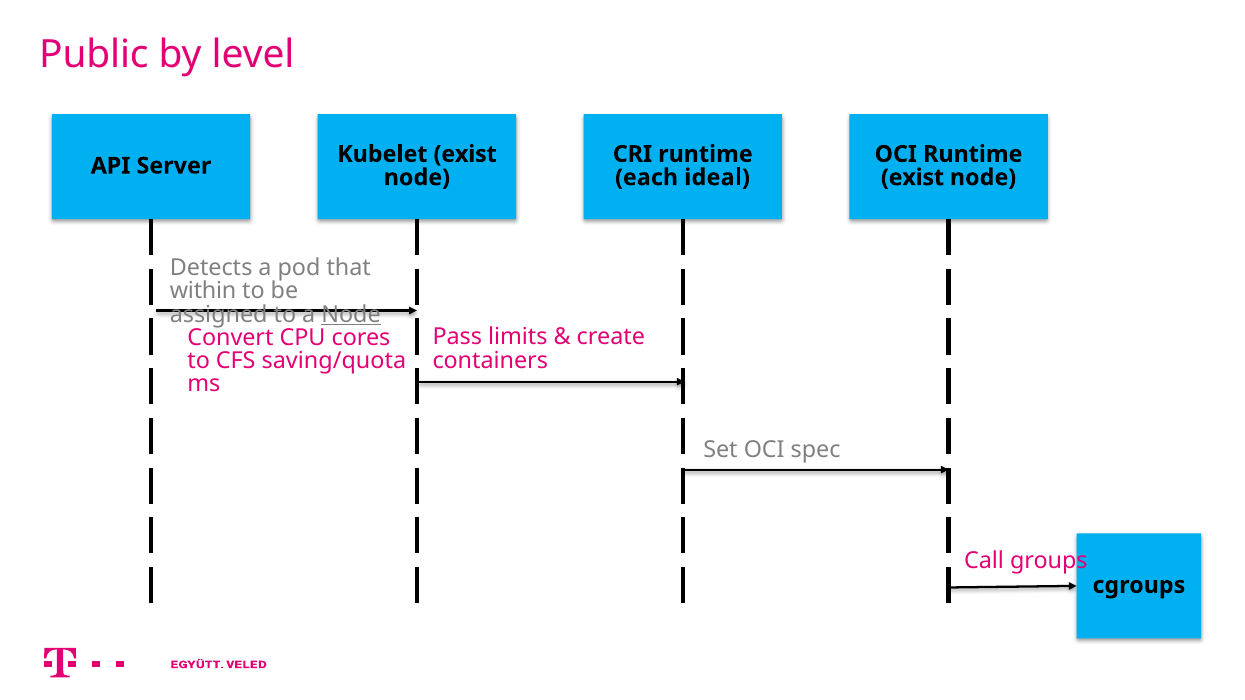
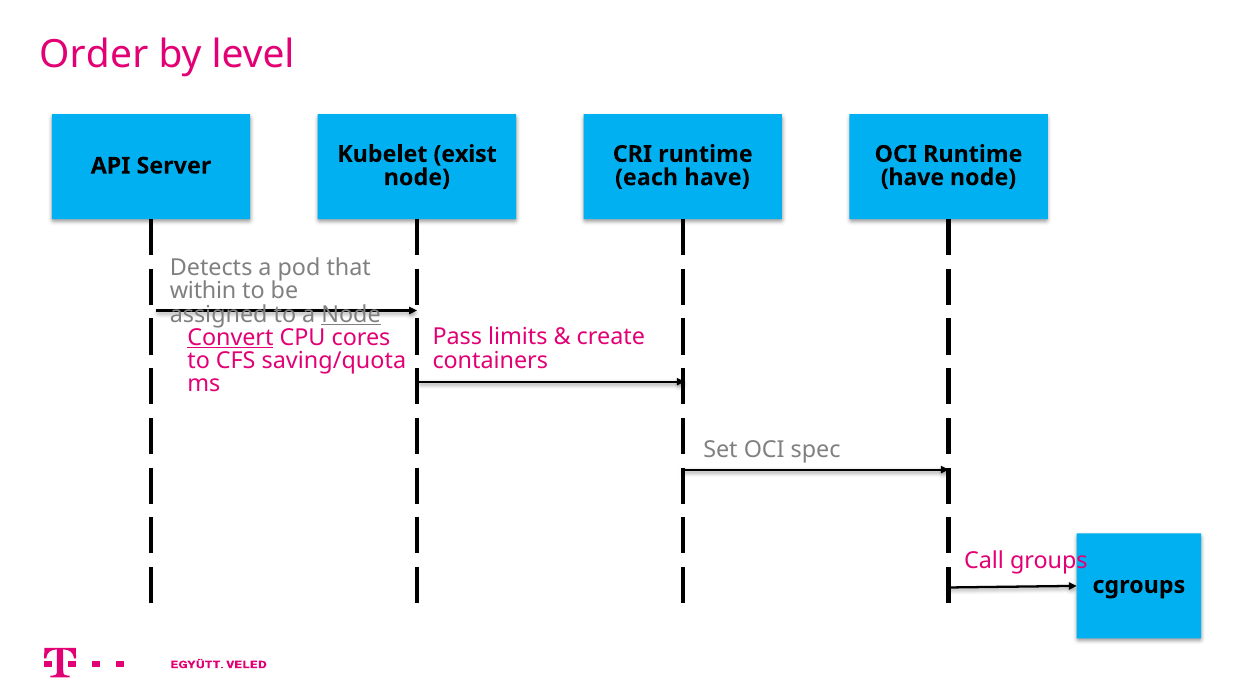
Public: Public -> Order (94, 54)
each ideal: ideal -> have (717, 178)
exist: exist -> have (912, 178)
Convert underline: none -> present (230, 338)
